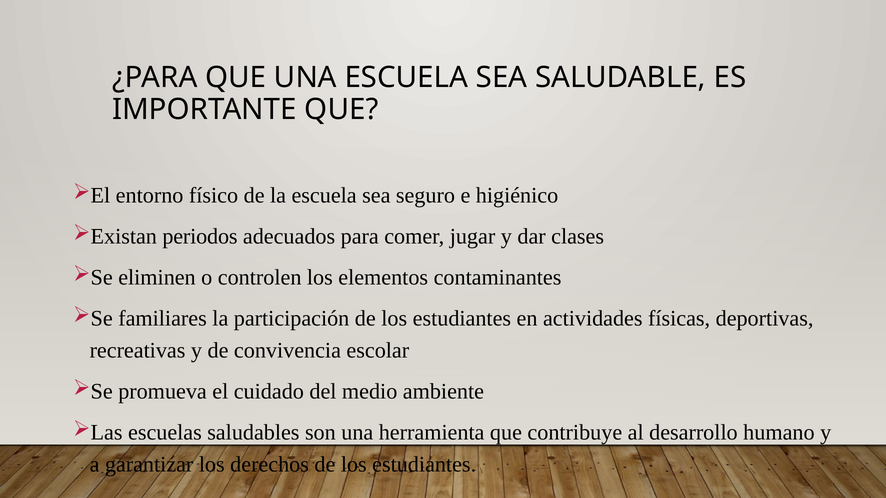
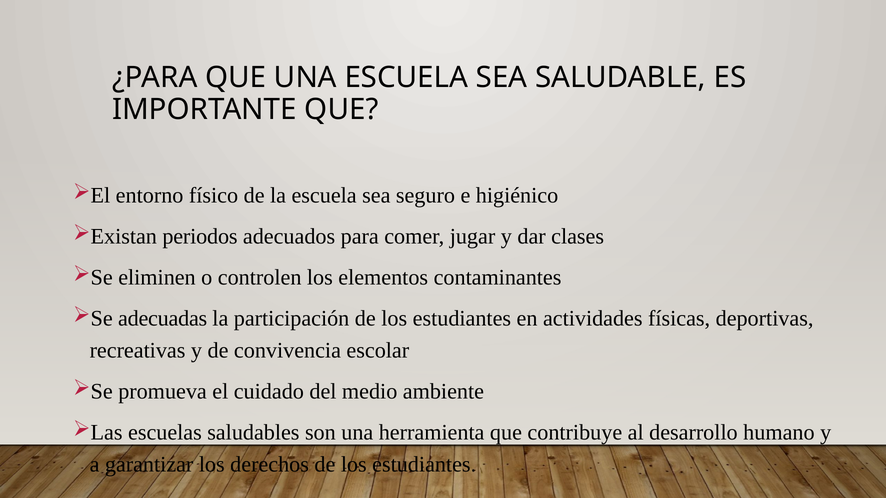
familiares: familiares -> adecuadas (163, 319)
